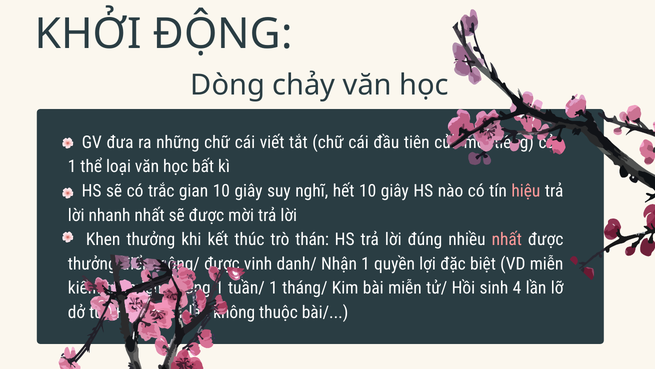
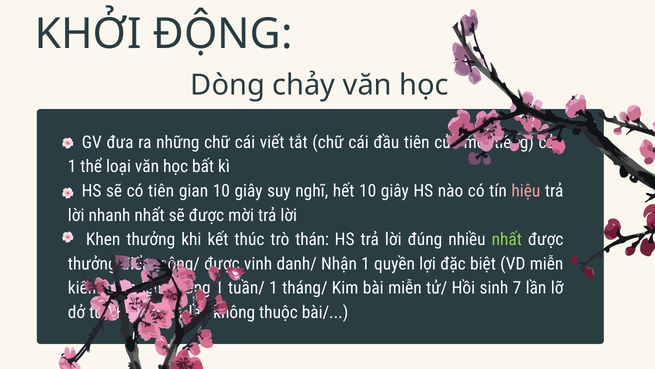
có trắc: trắc -> tiên (161, 191)
nhất colour: pink -> light green (507, 239)
4: 4 -> 7 (517, 288)
